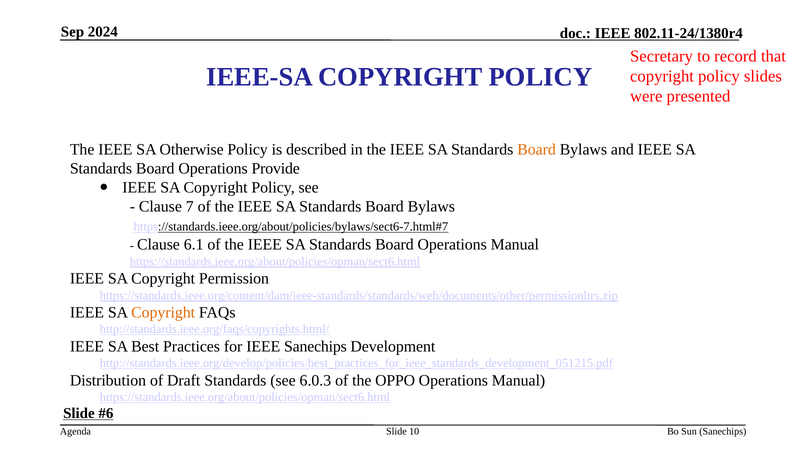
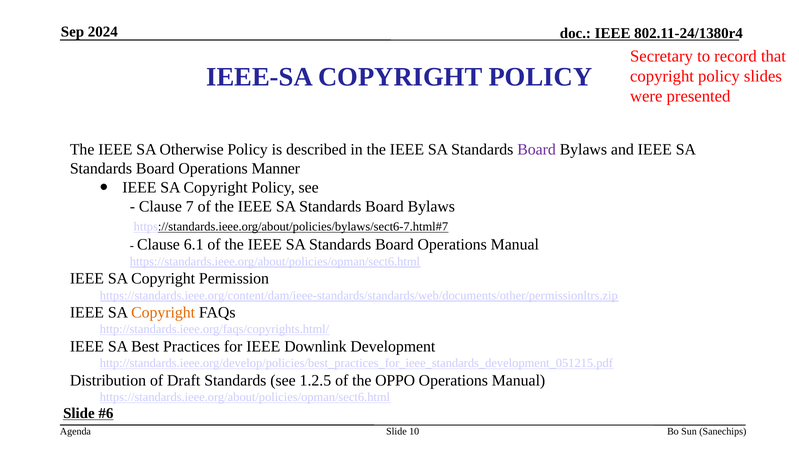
Board colour: orange -> purple (537, 149)
Provide: Provide -> Manner (276, 168)
IEEE Sanechips: Sanechips -> Downlink (315, 346)
6.0.3: 6.0.3 -> 1.2.5 (315, 380)
